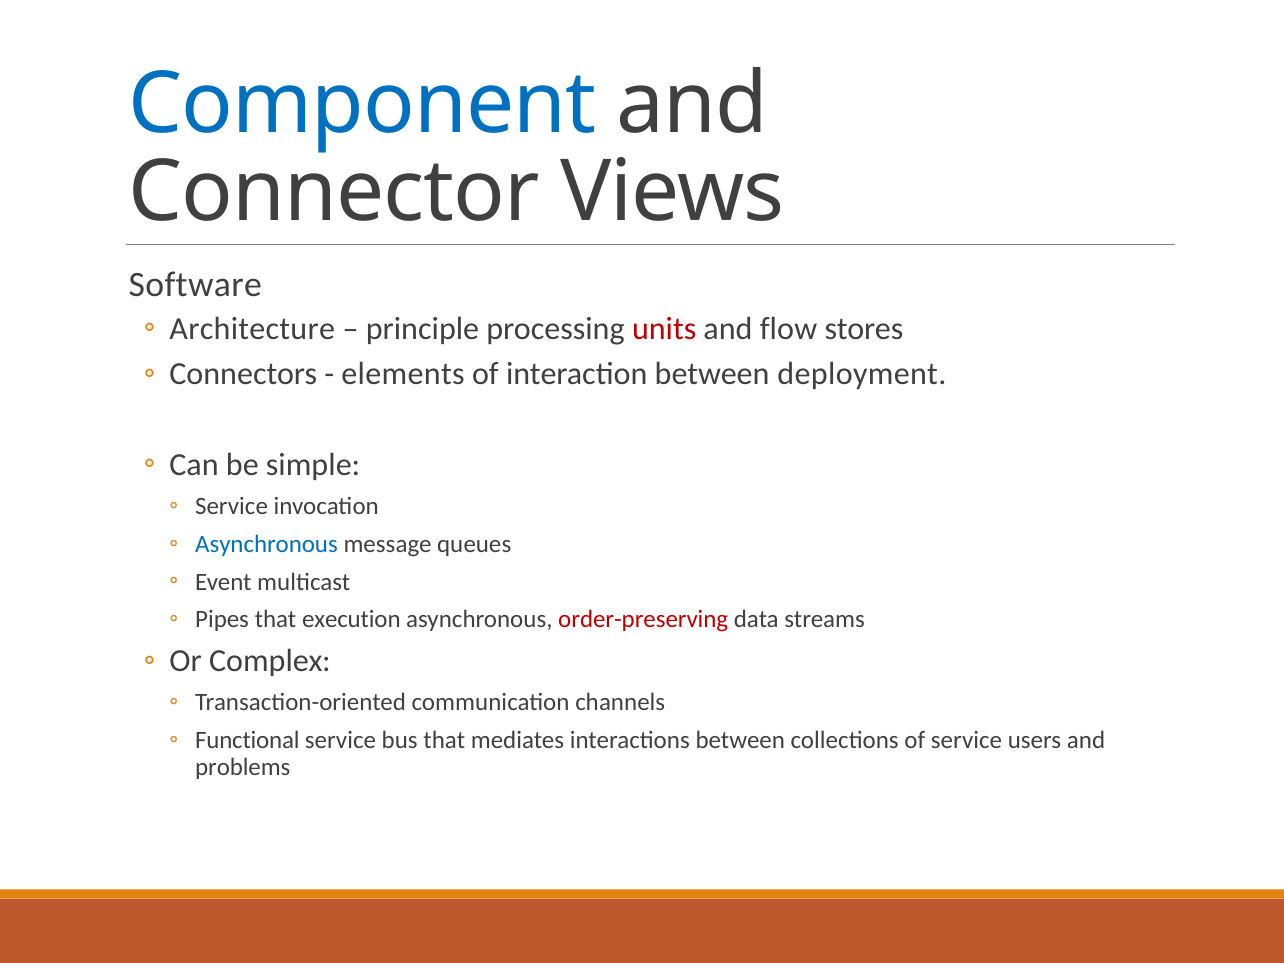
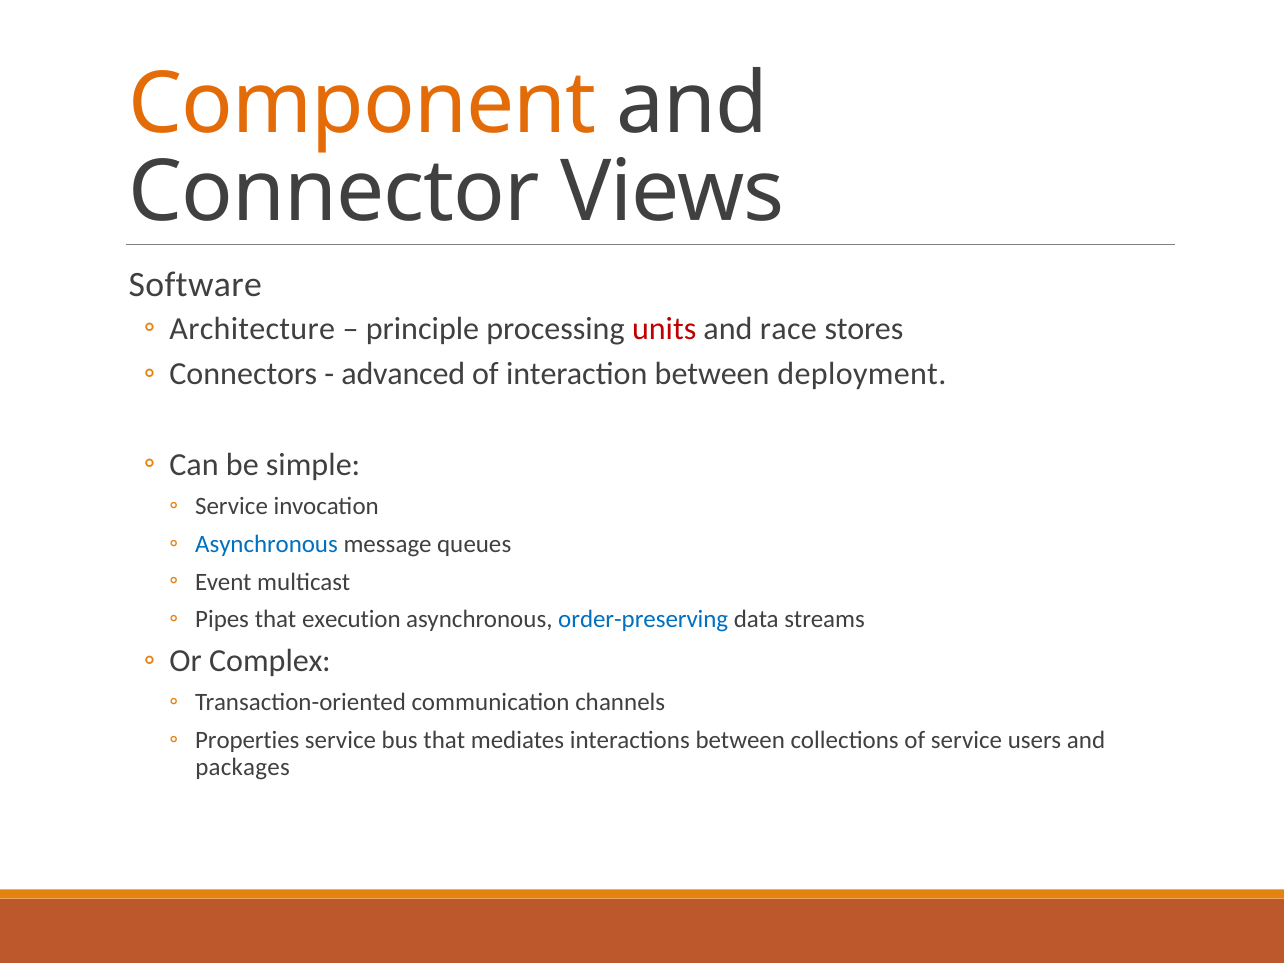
Component colour: blue -> orange (363, 105)
flow: flow -> race (788, 329)
elements: elements -> advanced (403, 374)
order-preserving colour: red -> blue (643, 620)
Functional: Functional -> Properties (247, 740)
problems: problems -> packages (243, 768)
